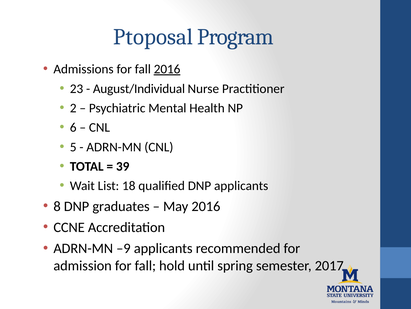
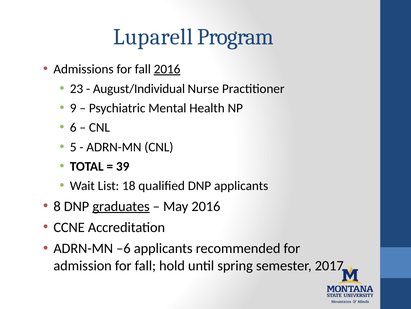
Ptoposal: Ptoposal -> Luparell (153, 37)
2: 2 -> 9 (73, 108)
graduates underline: none -> present (121, 206)
–9: –9 -> –6 (123, 248)
